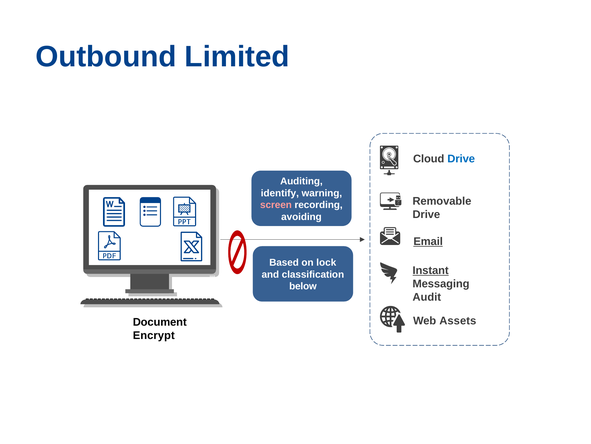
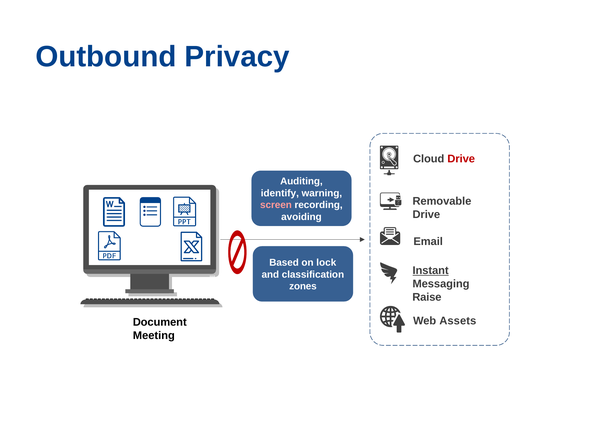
Limited: Limited -> Privacy (237, 57)
Drive colour: blue -> red (461, 159)
Email underline: present -> none (428, 241)
below: below -> zones (303, 286)
Audit: Audit -> Raise (427, 297)
Encrypt: Encrypt -> Meeting (154, 335)
